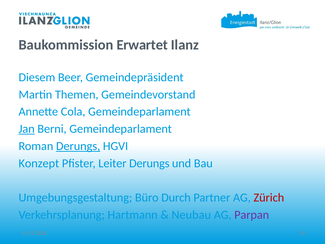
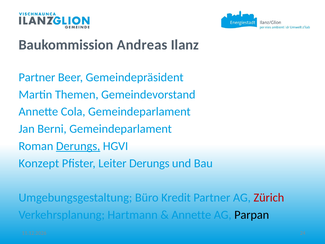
Erwartet: Erwartet -> Andreas (142, 45)
Diesem: Diesem -> Partner (37, 77)
Jan underline: present -> none (27, 129)
Durch: Durch -> Kredit (176, 197)
Neubau: Neubau -> Annette (191, 215)
Parpan colour: purple -> black (252, 215)
